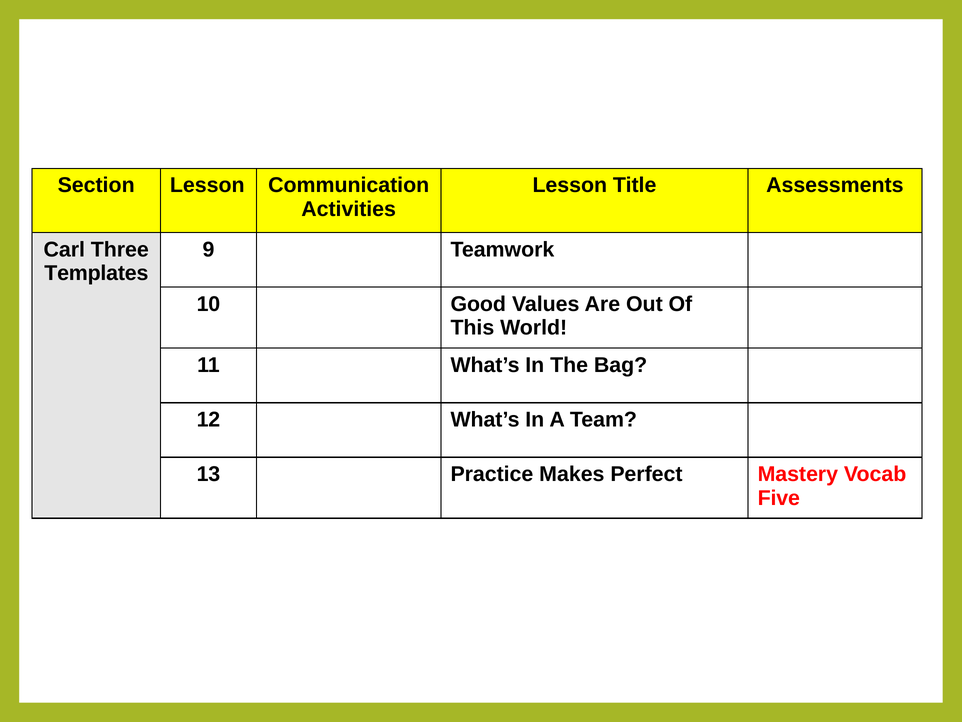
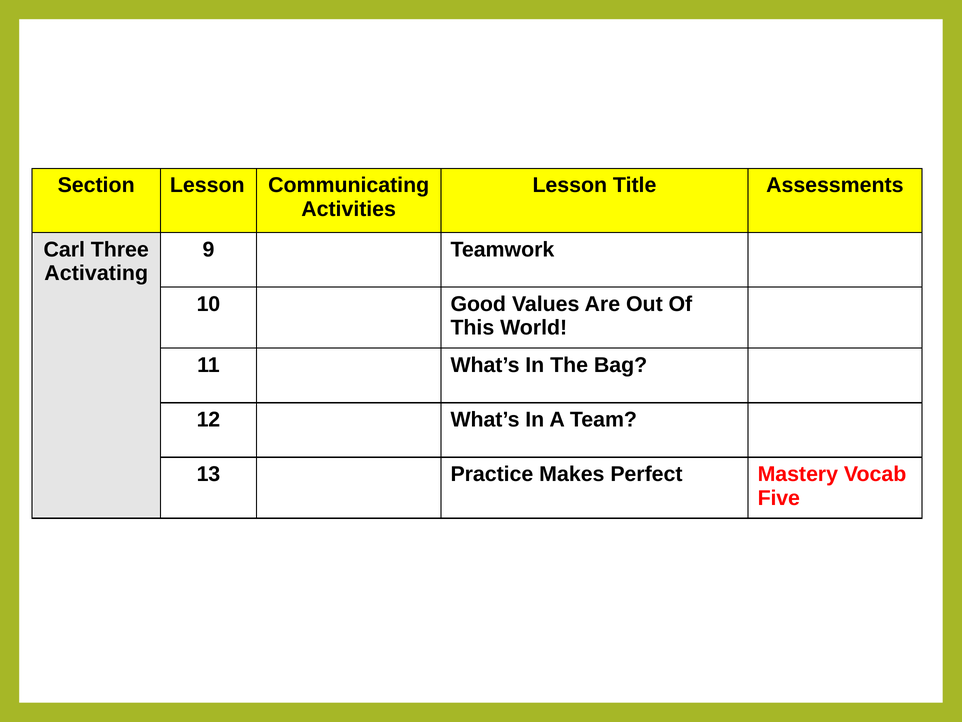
Communication: Communication -> Communicating (349, 185)
Templates: Templates -> Activating (96, 273)
